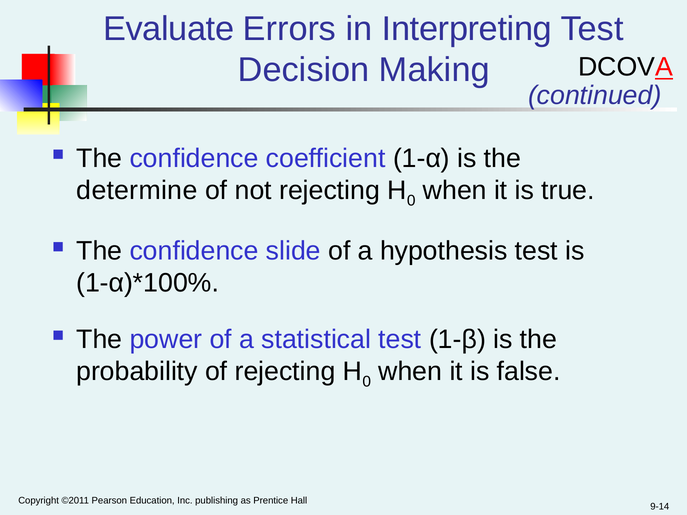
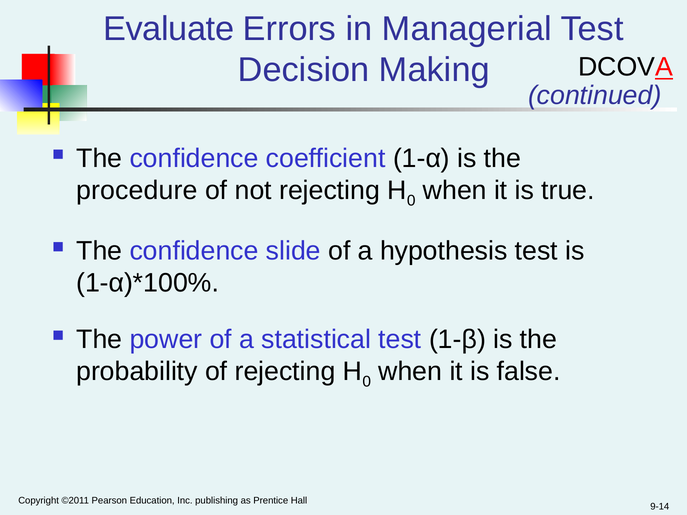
Interpreting: Interpreting -> Managerial (467, 29)
determine: determine -> procedure (137, 191)
